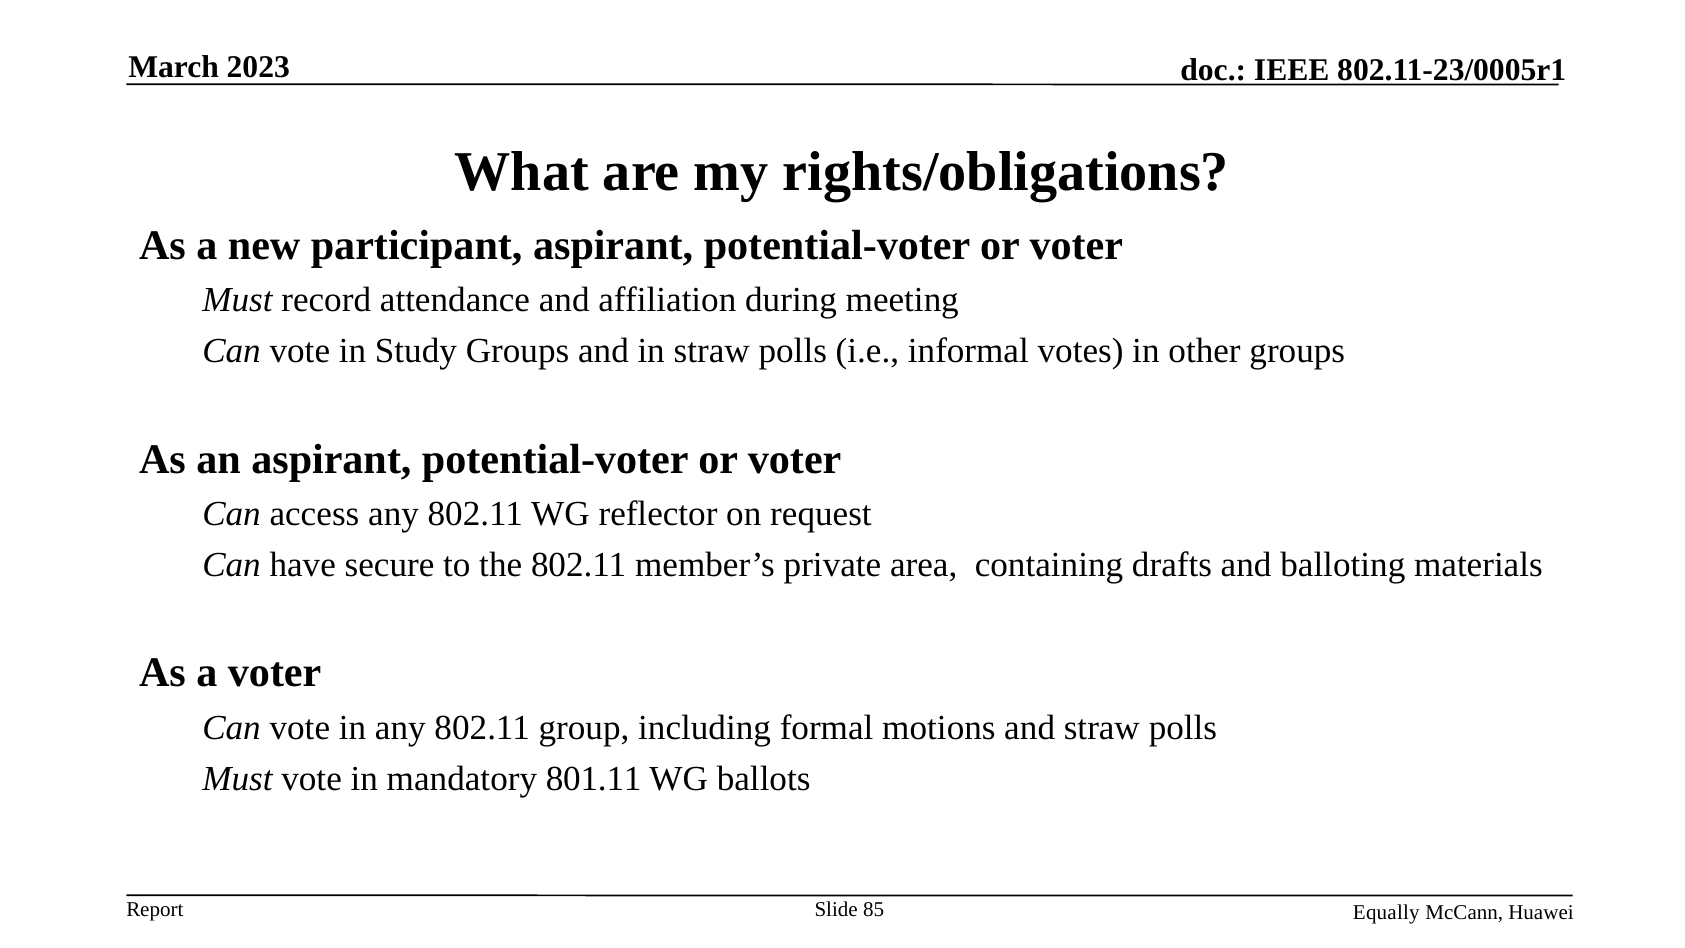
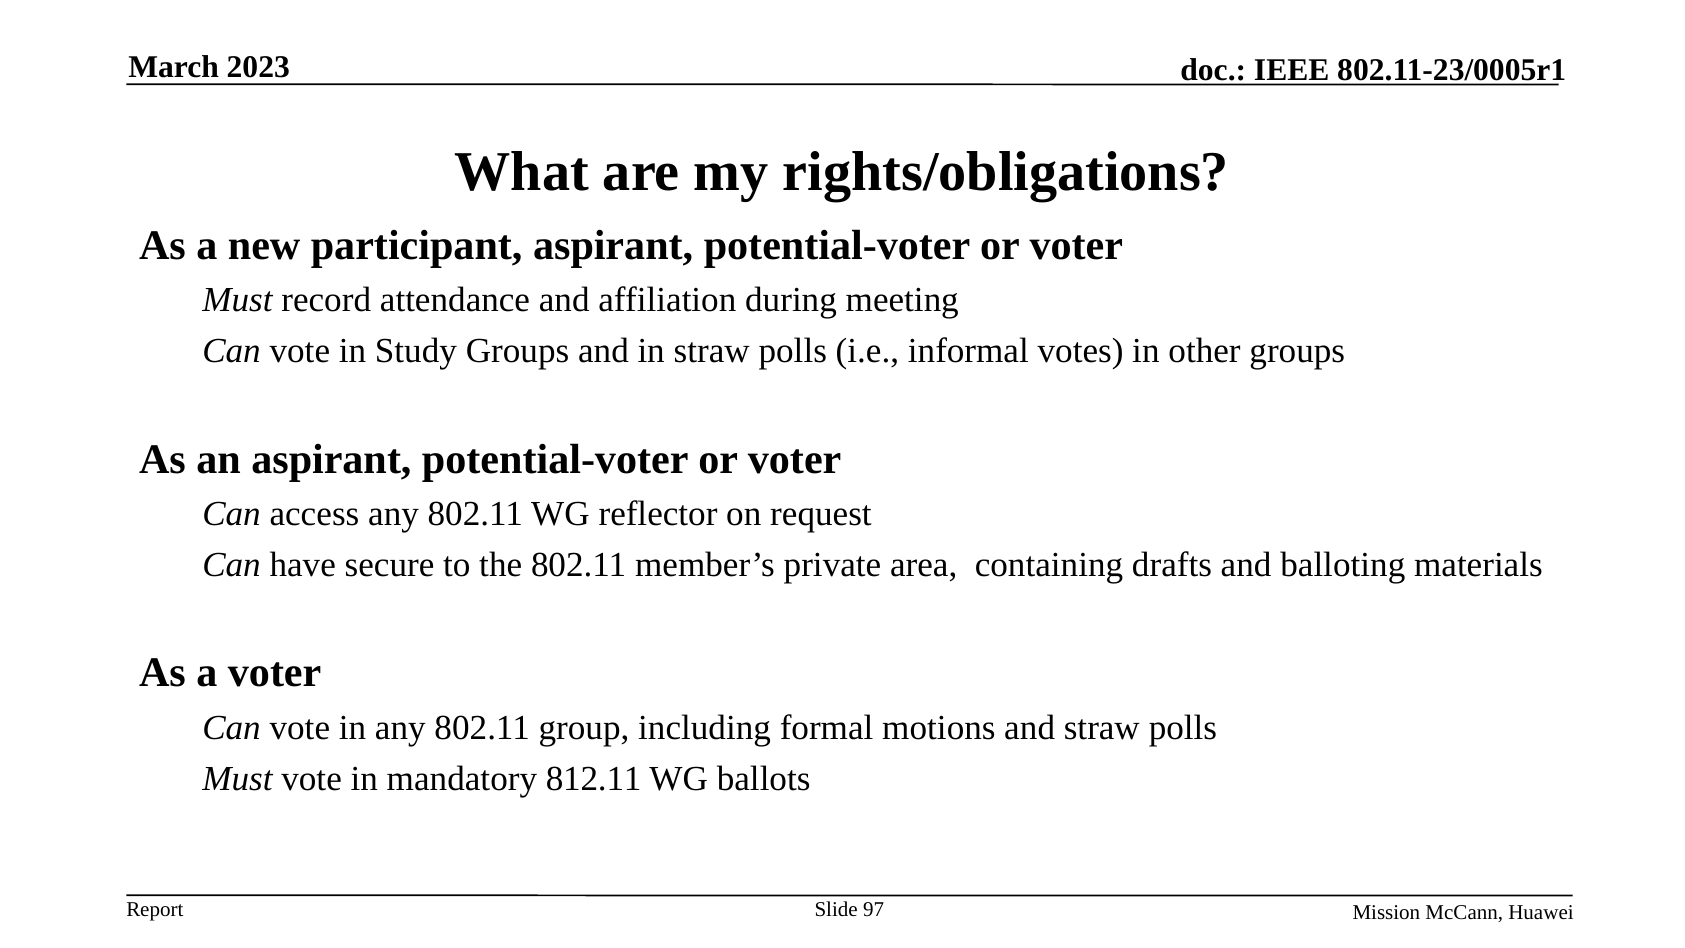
801.11: 801.11 -> 812.11 (594, 778)
85: 85 -> 97 (874, 909)
Equally: Equally -> Mission (1386, 913)
